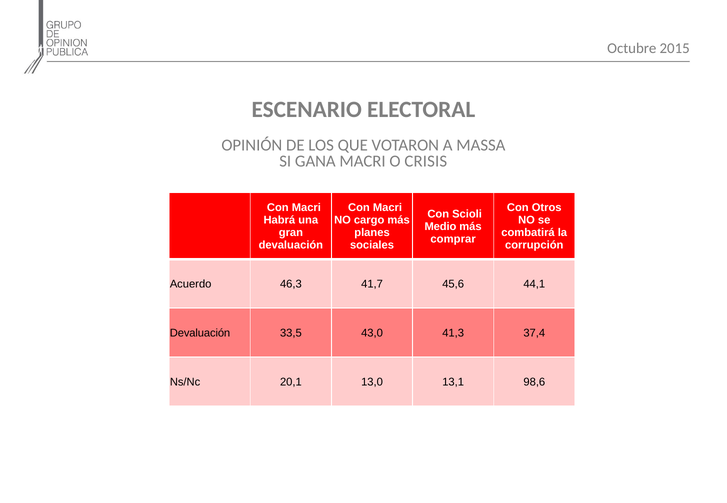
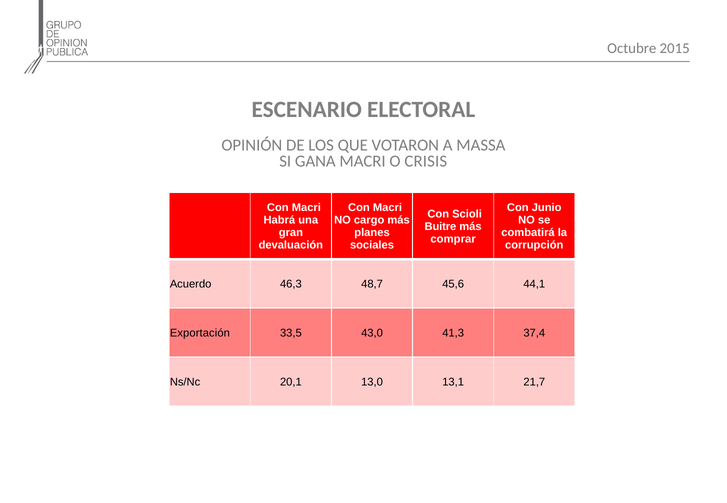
Otros: Otros -> Junio (547, 208)
Medio: Medio -> Buitre (440, 227)
41,7: 41,7 -> 48,7 (372, 284)
Devaluación: Devaluación -> Exportación (200, 333)
98,6: 98,6 -> 21,7 (534, 382)
